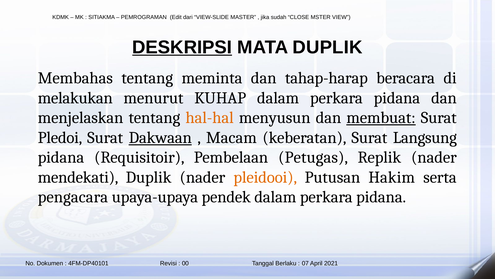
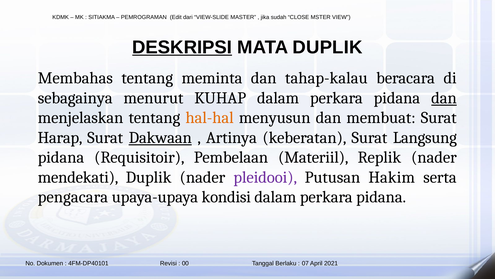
tahap-harap: tahap-harap -> tahap-kalau (326, 78)
melakukan: melakukan -> sebagainya (75, 98)
dan underline: none -> present (444, 98)
membuat underline: present -> none (381, 118)
Pledoi: Pledoi -> Harap (60, 137)
Macam: Macam -> Artinya (231, 137)
Petugas: Petugas -> Materiil (313, 157)
pleidooi colour: orange -> purple (265, 177)
pendek: pendek -> kondisi (226, 197)
